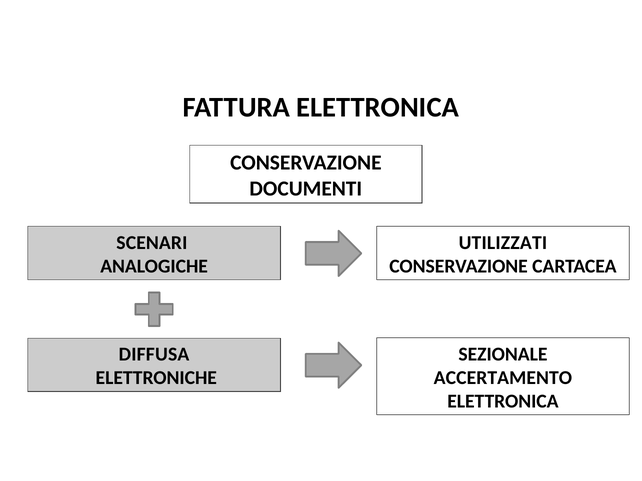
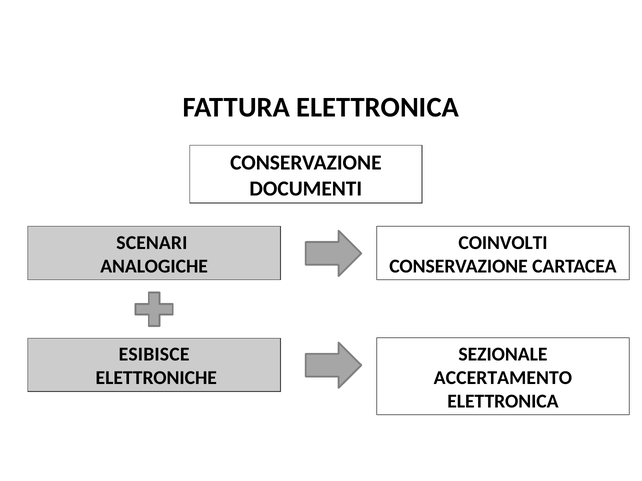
UTILIZZATI: UTILIZZATI -> COINVOLTI (503, 243)
DIFFUSA: DIFFUSA -> ESIBISCE (154, 355)
